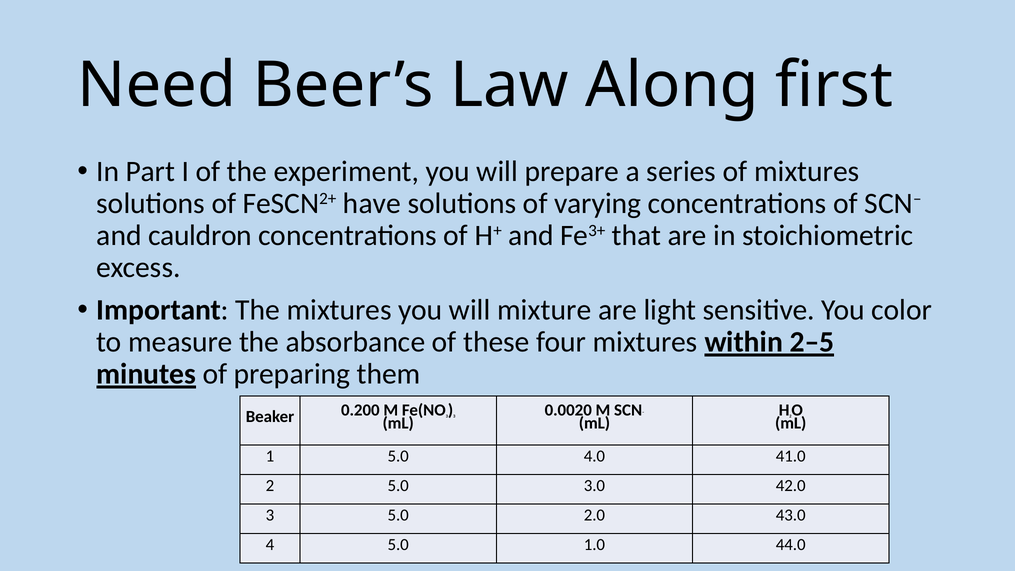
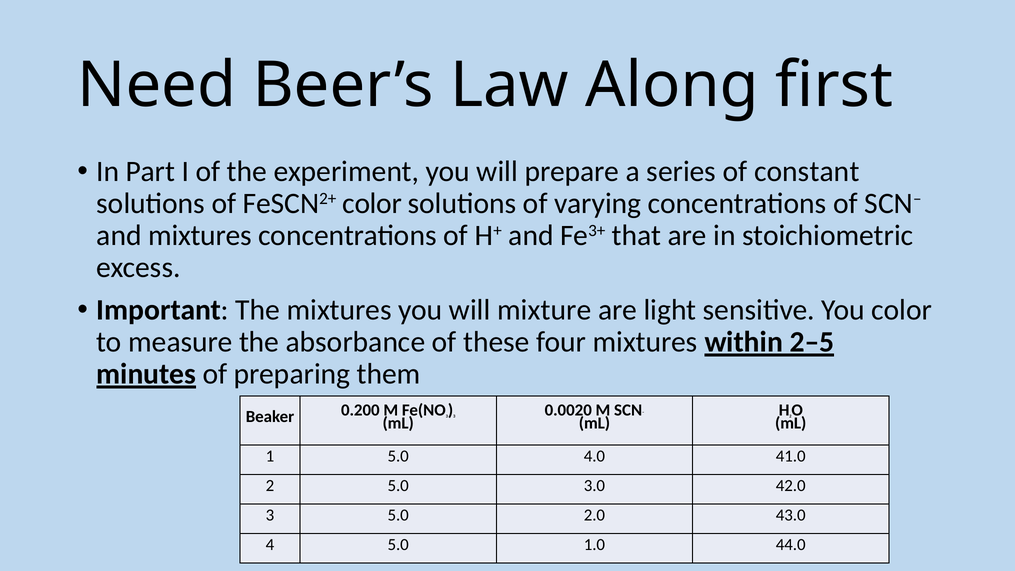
of mixtures: mixtures -> constant (807, 172)
FeSCN2+ have: have -> color (372, 204)
and cauldron: cauldron -> mixtures (200, 236)
